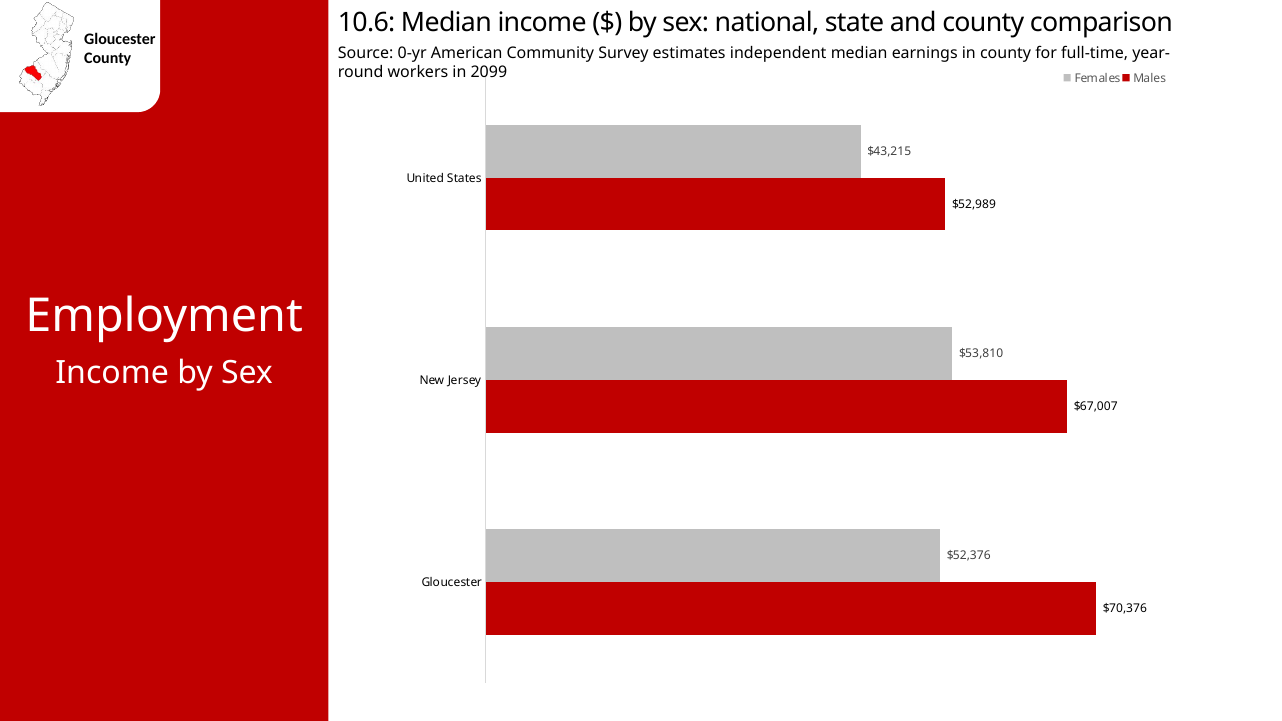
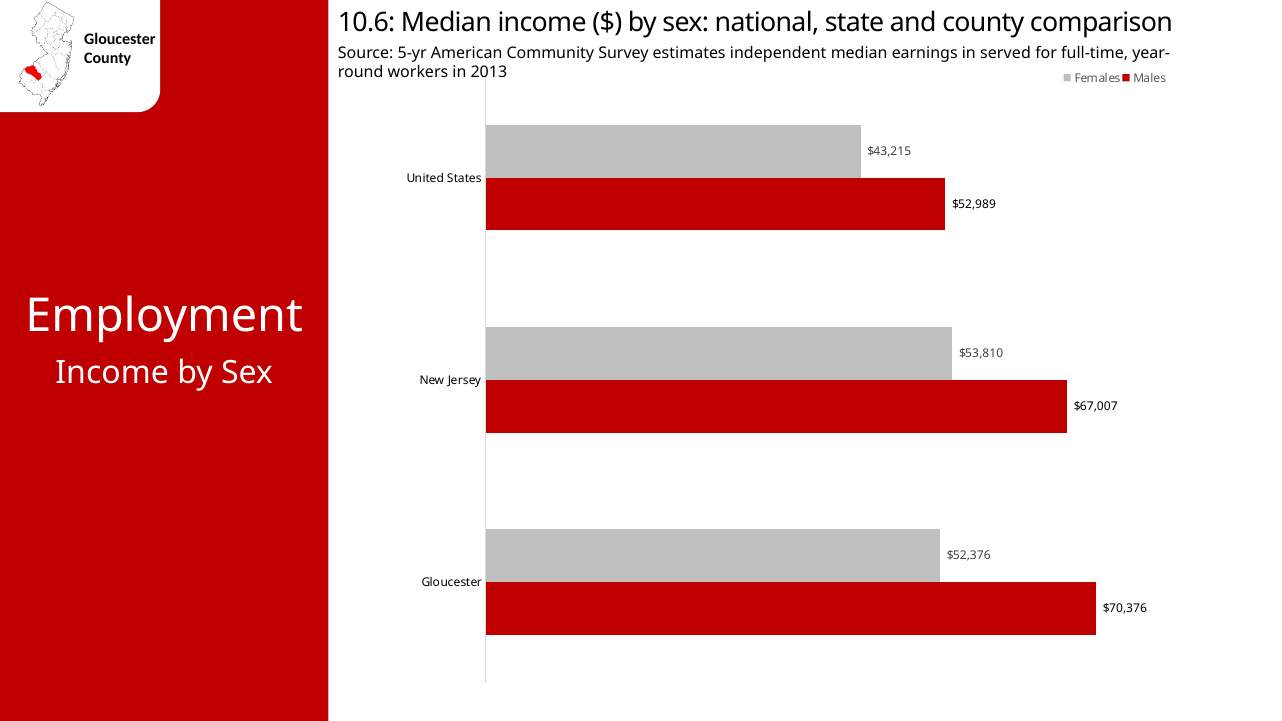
0-yr: 0-yr -> 5-yr (412, 53)
in county: county -> served (1006, 53)
2099: 2099 -> 2013 (489, 72)
